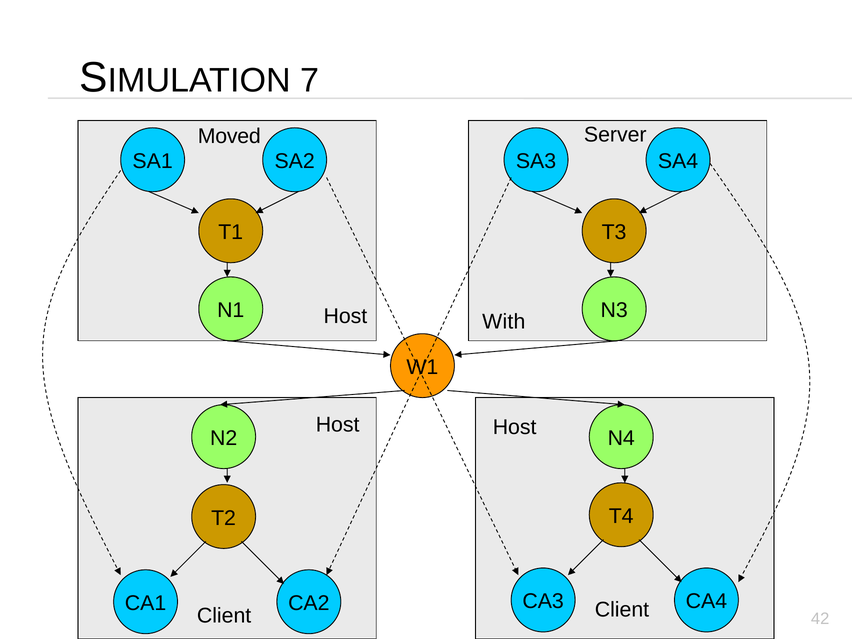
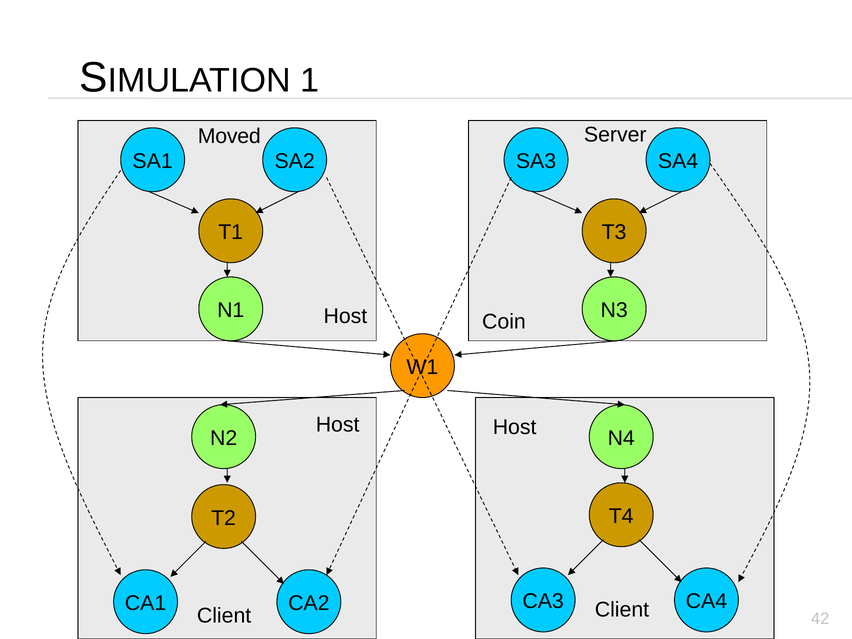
7: 7 -> 1 (310, 80)
With: With -> Coin (504, 321)
